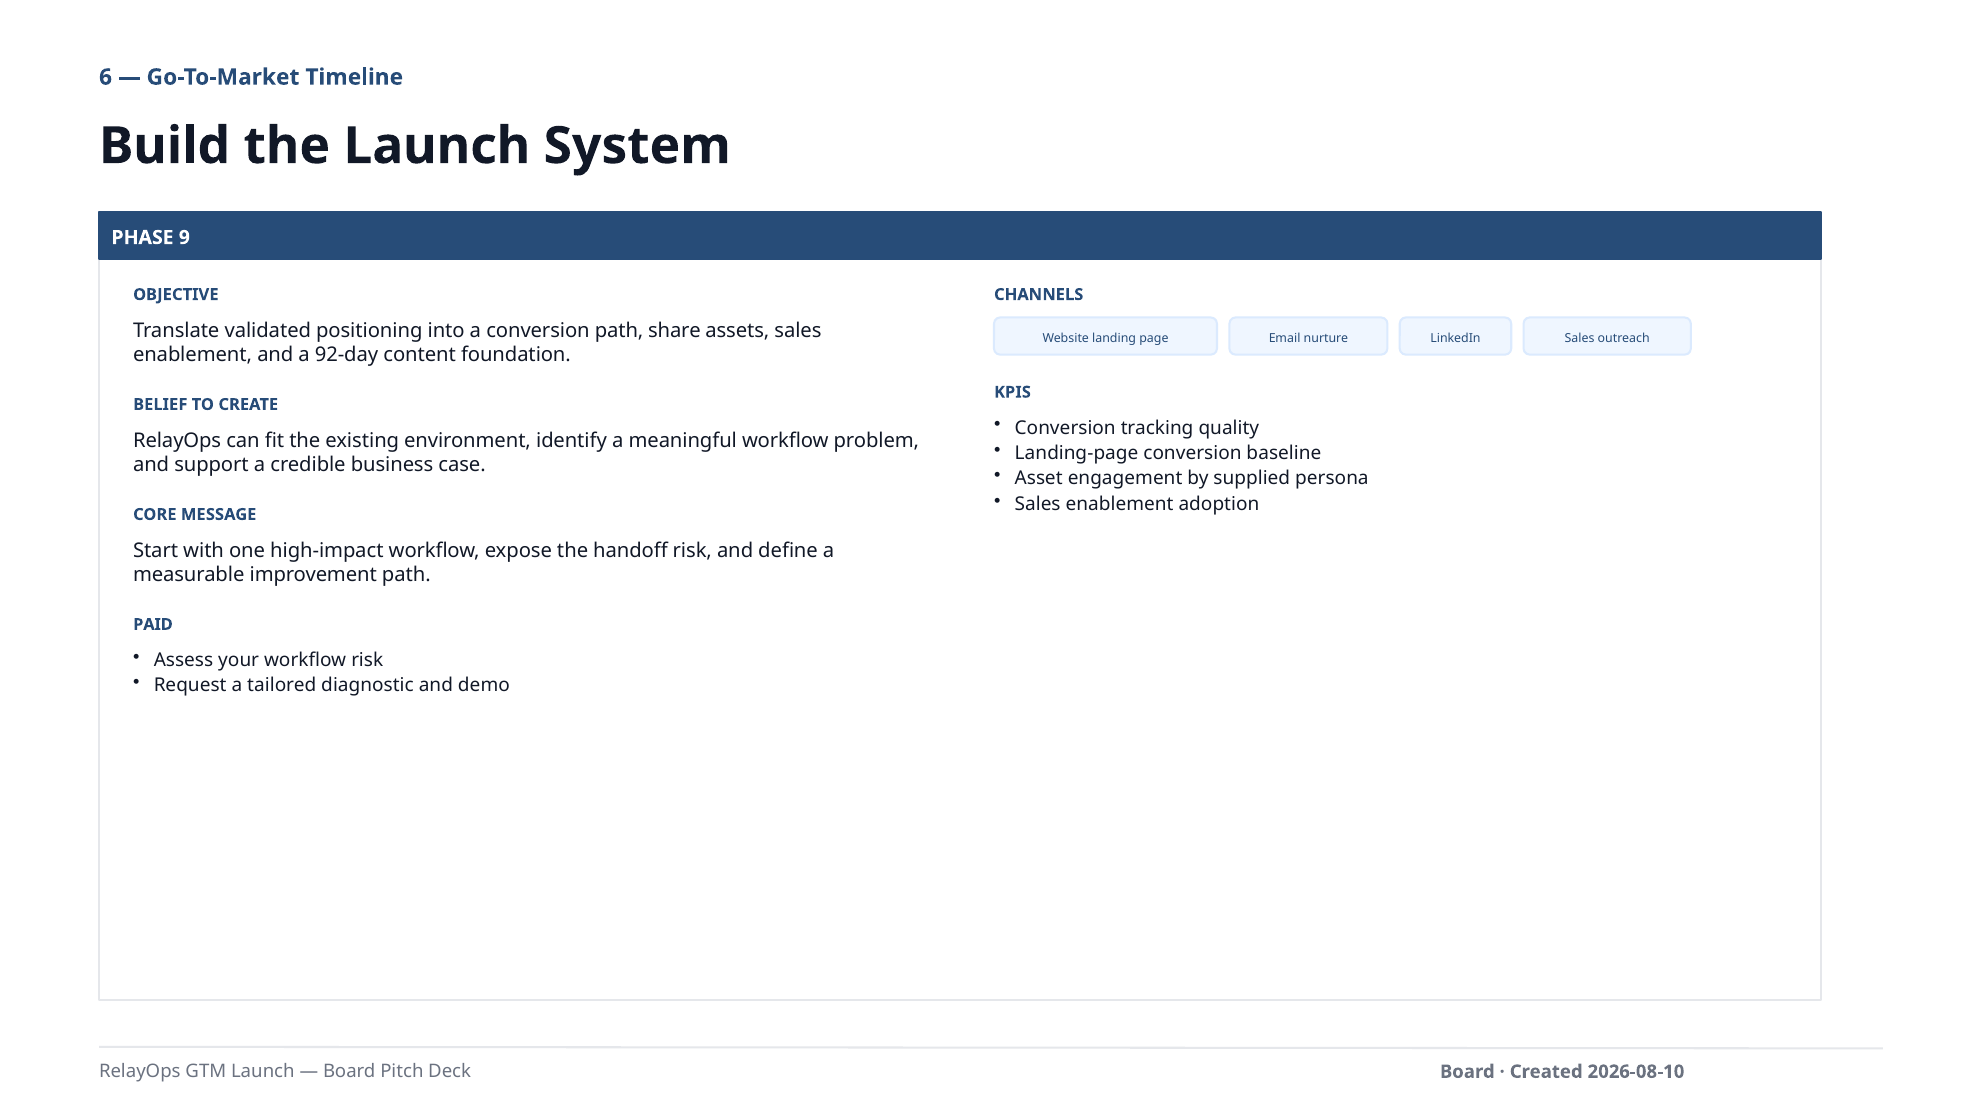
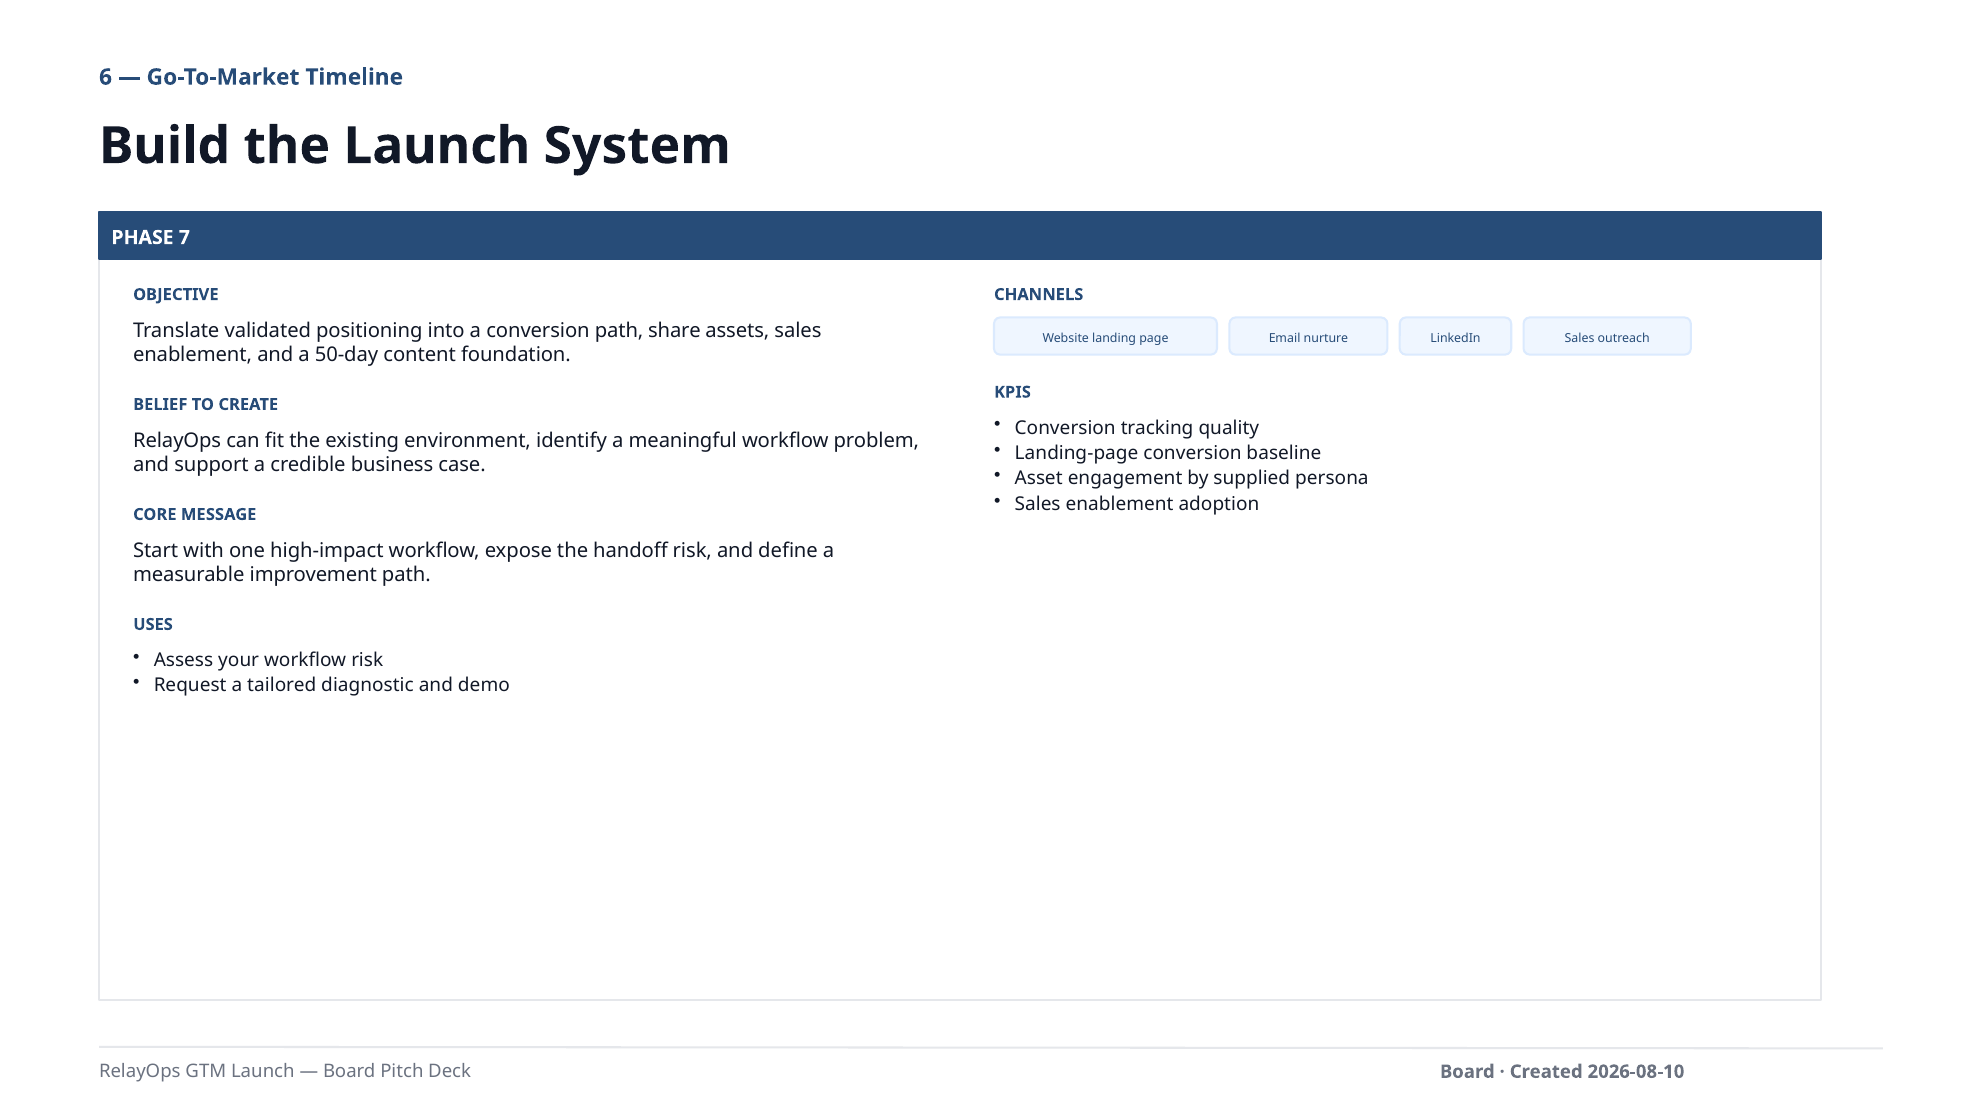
9: 9 -> 7 (184, 238)
92-day: 92-day -> 50-day (347, 355)
PAID: PAID -> USES (153, 624)
